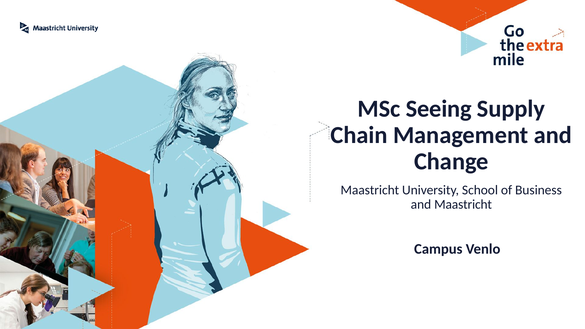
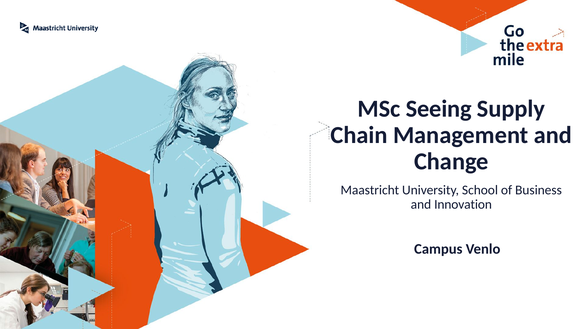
and Maastricht: Maastricht -> Innovation (463, 205)
